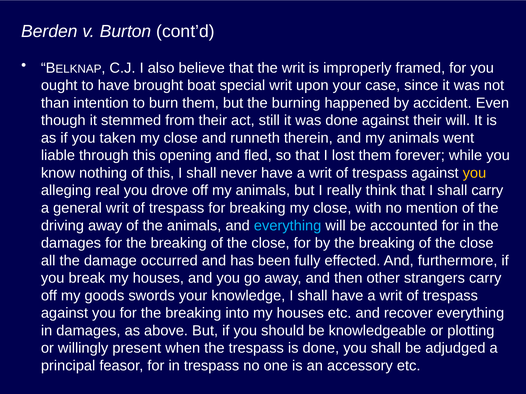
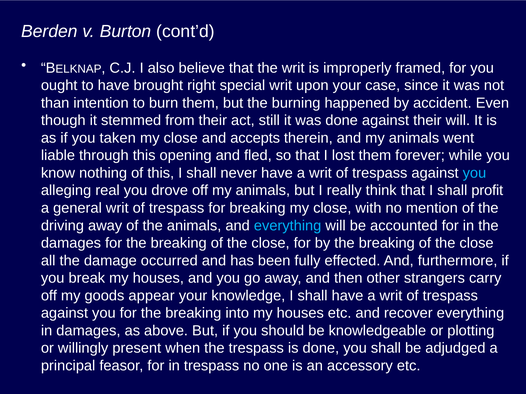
boat: boat -> right (201, 85)
runneth: runneth -> accepts (255, 138)
you colour: yellow -> light blue (474, 173)
shall carry: carry -> profit (487, 191)
swords: swords -> appear (152, 296)
